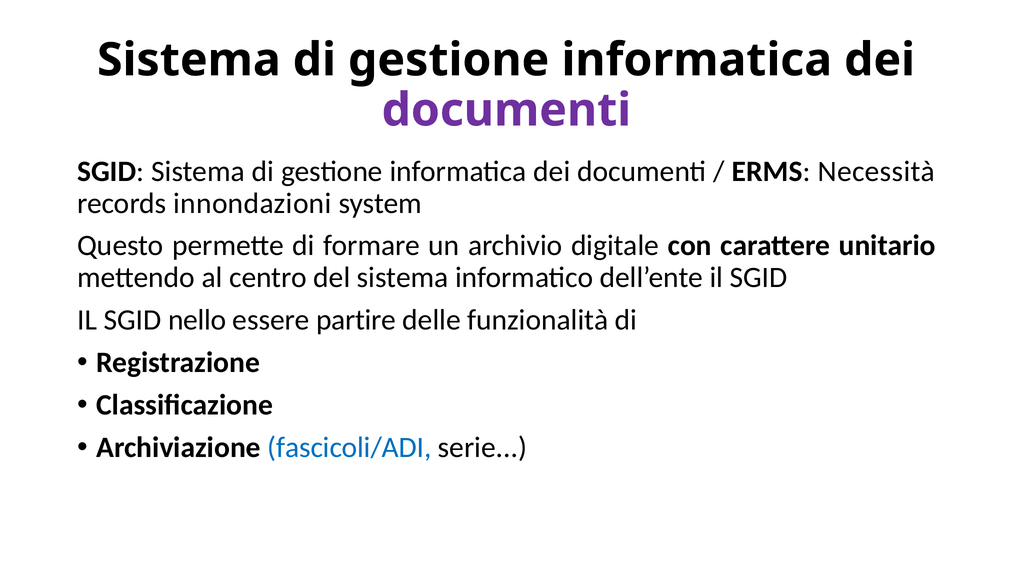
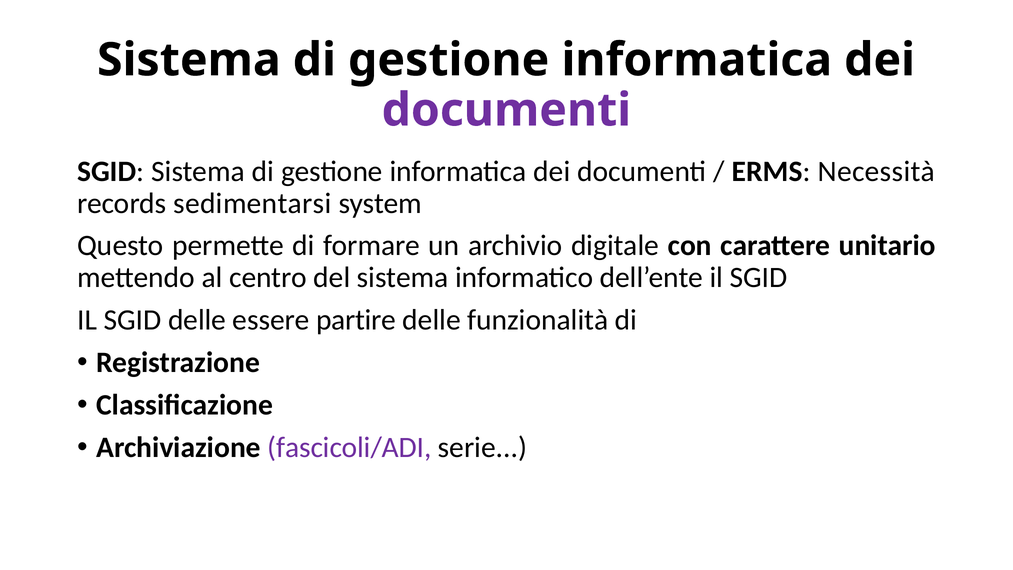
innondazioni: innondazioni -> sedimentarsi (252, 203)
SGID nello: nello -> delle (197, 320)
fascicoli/ADI colour: blue -> purple (349, 447)
